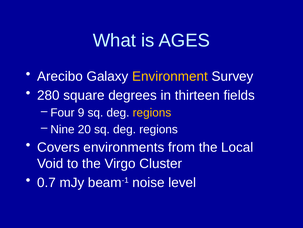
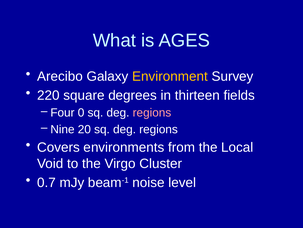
280: 280 -> 220 (48, 95)
9: 9 -> 0 (81, 112)
regions colour: yellow -> pink (152, 112)
